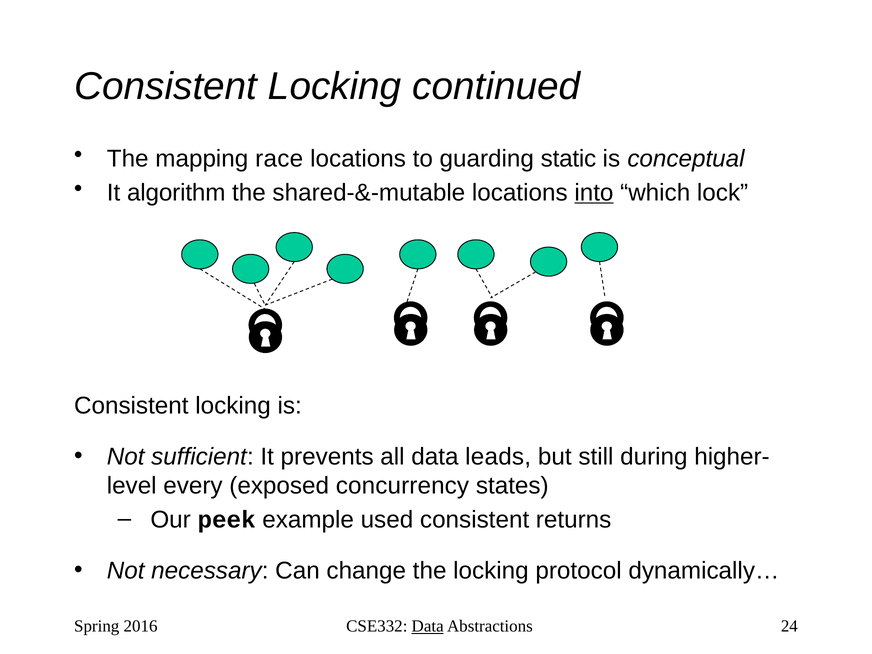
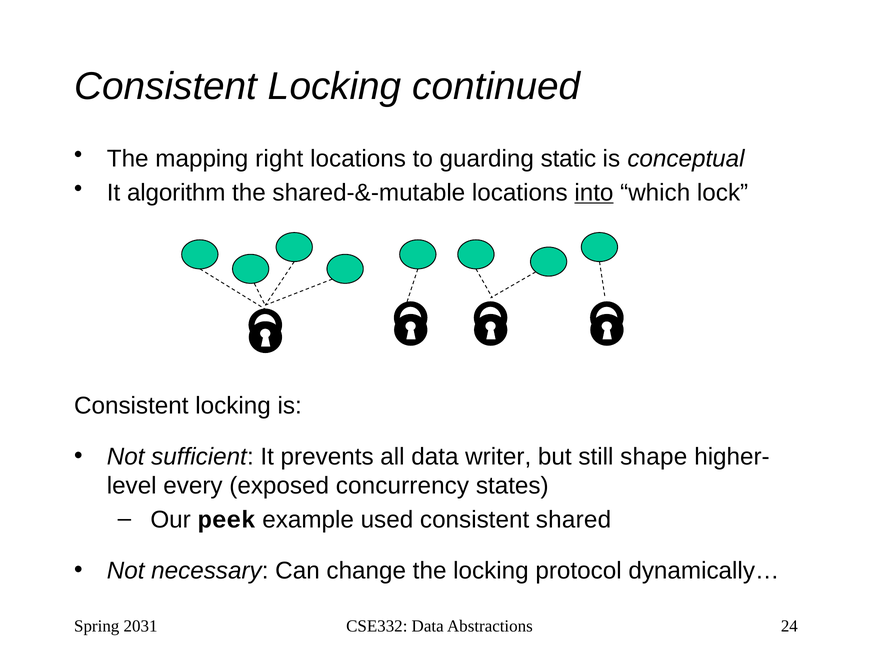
race: race -> right (279, 159)
leads: leads -> writer (498, 457)
during: during -> shape (654, 457)
returns: returns -> shared (573, 520)
2016: 2016 -> 2031 (141, 626)
Data underline: present -> none (428, 626)
